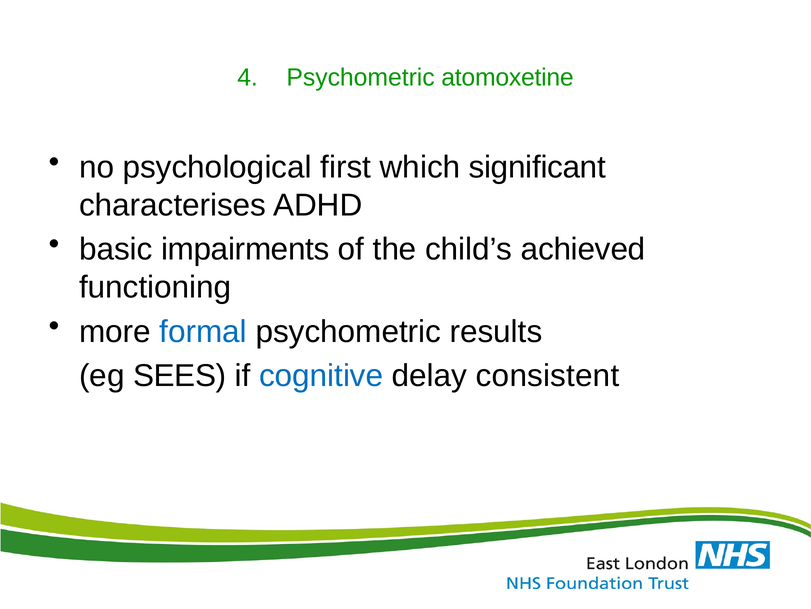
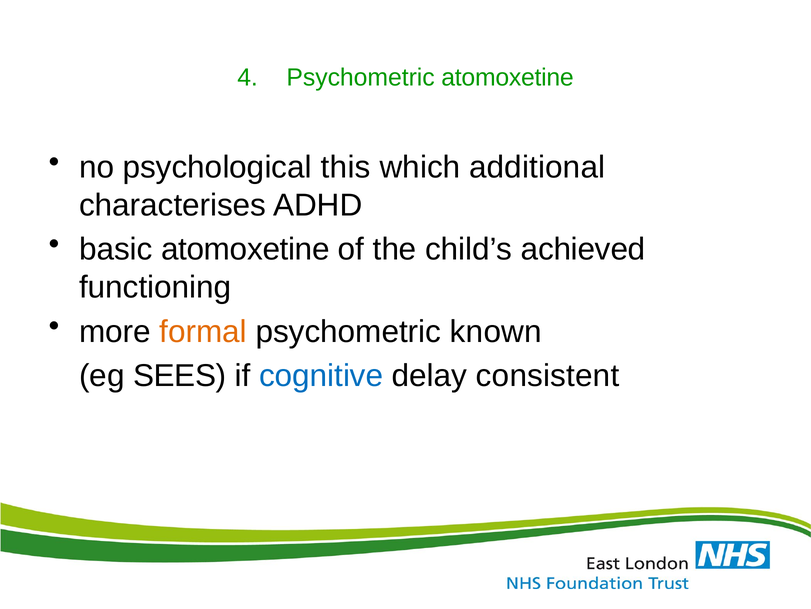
first: first -> this (346, 167)
significant: significant -> additional (537, 167)
basic impairments: impairments -> atomoxetine (245, 249)
formal colour: blue -> orange (203, 331)
results: results -> known (496, 331)
